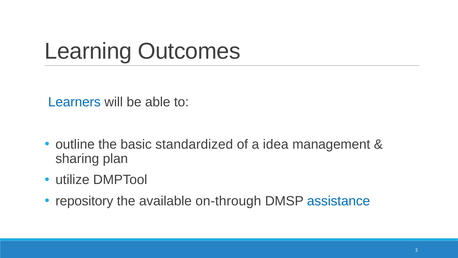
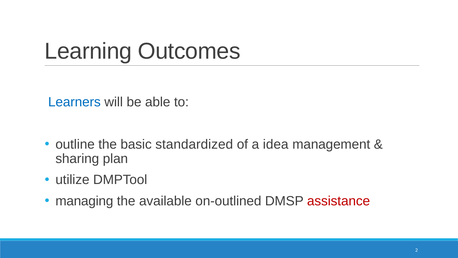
repository: repository -> managing (84, 201)
on-through: on-through -> on-outlined (228, 201)
assistance colour: blue -> red (339, 201)
